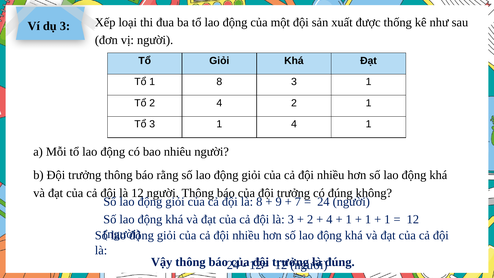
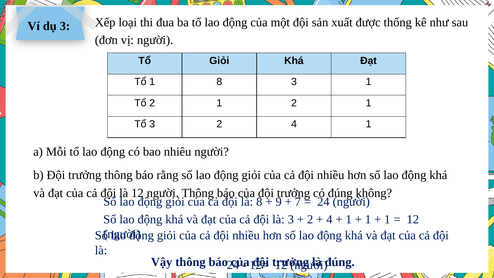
Tổ 2 4: 4 -> 1 (219, 103)
Tổ 3 1: 1 -> 2 (219, 124)
